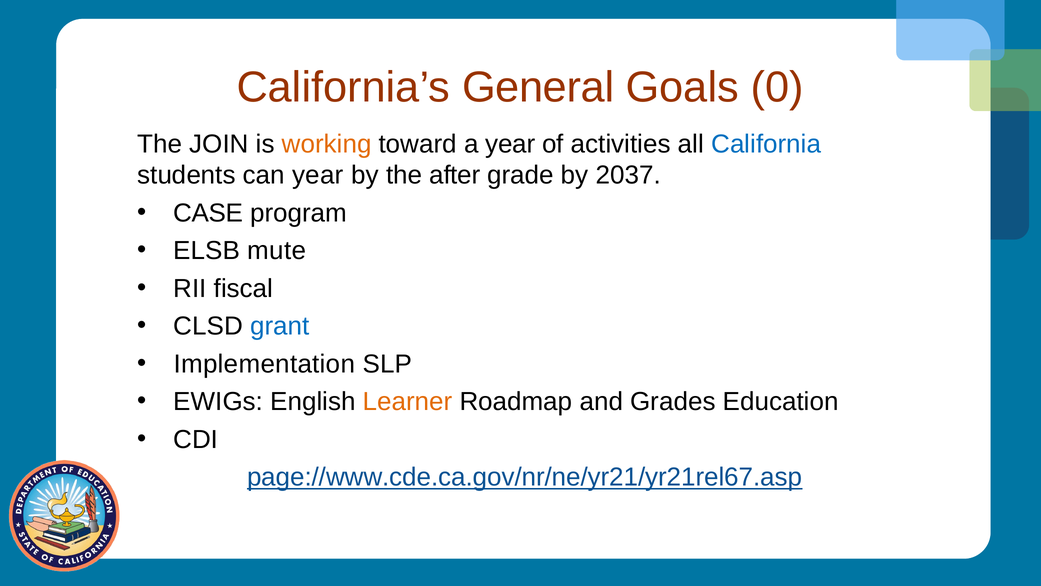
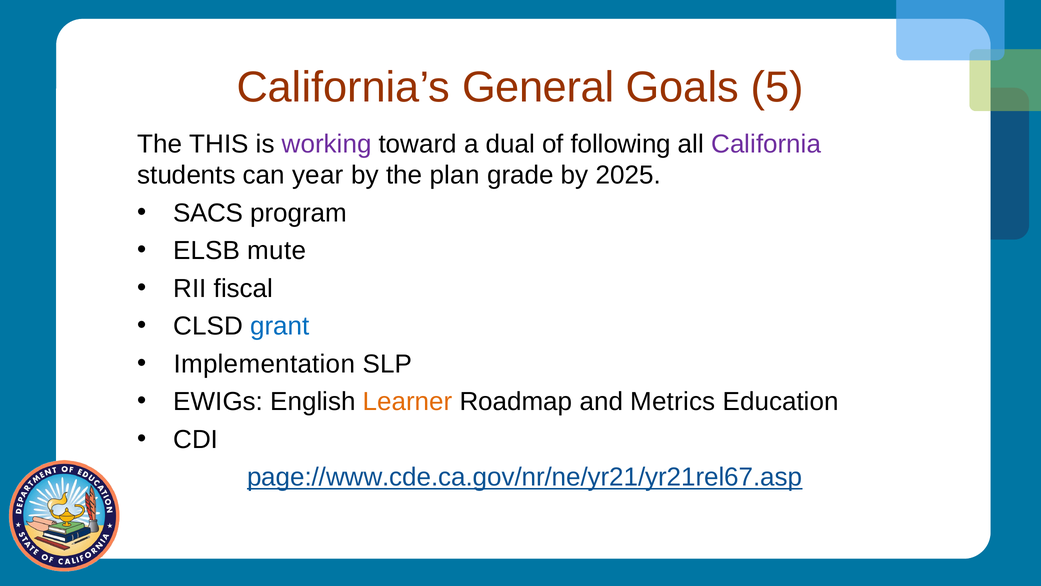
0: 0 -> 5 (777, 87)
JOIN: JOIN -> THIS (219, 144)
working colour: orange -> purple (327, 144)
a year: year -> dual (510, 144)
activities: activities -> following (621, 144)
California colour: blue -> purple (766, 144)
after: after -> plan (455, 175)
2037: 2037 -> 2025 (628, 175)
CASE: CASE -> SACS (208, 213)
Grades: Grades -> Metrics (673, 402)
